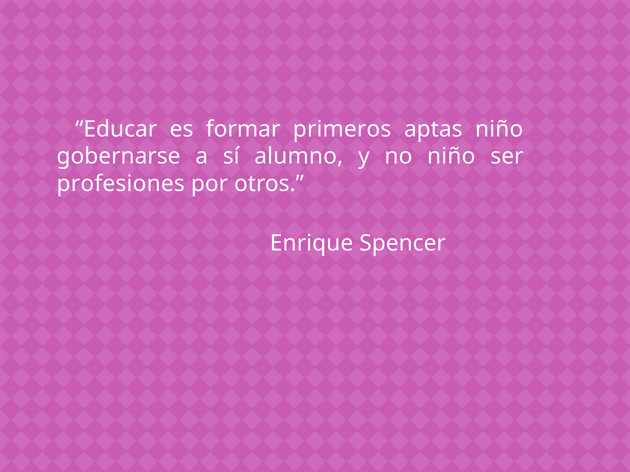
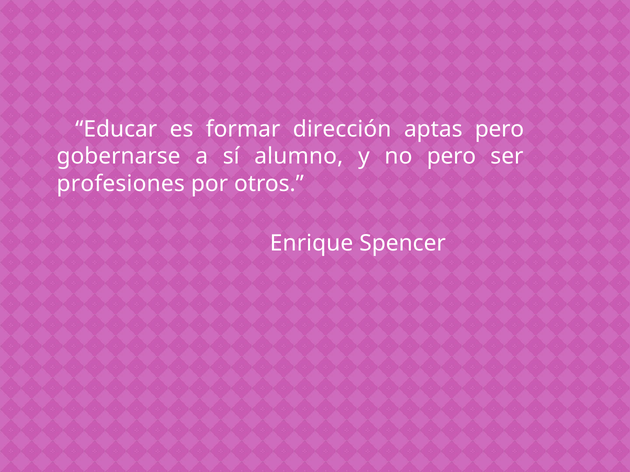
primeros: primeros -> dirección (342, 129)
aptas niño: niño -> pero (499, 129)
no niño: niño -> pero (451, 157)
